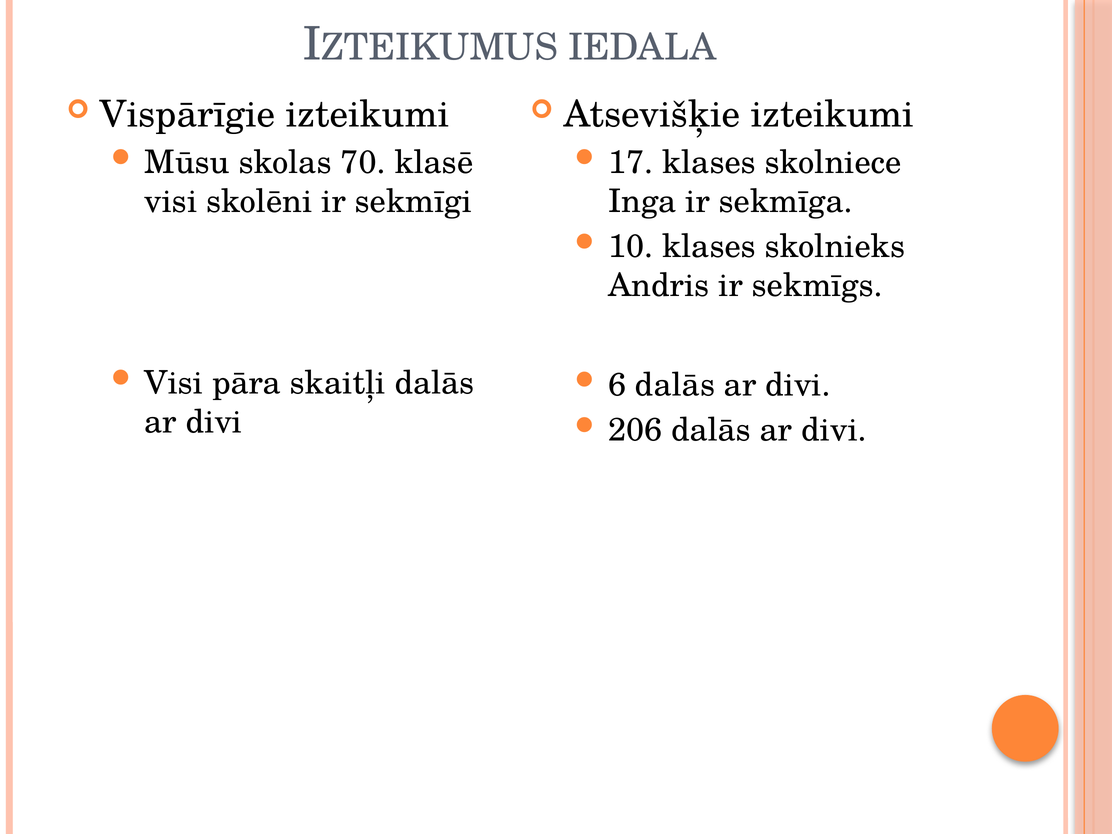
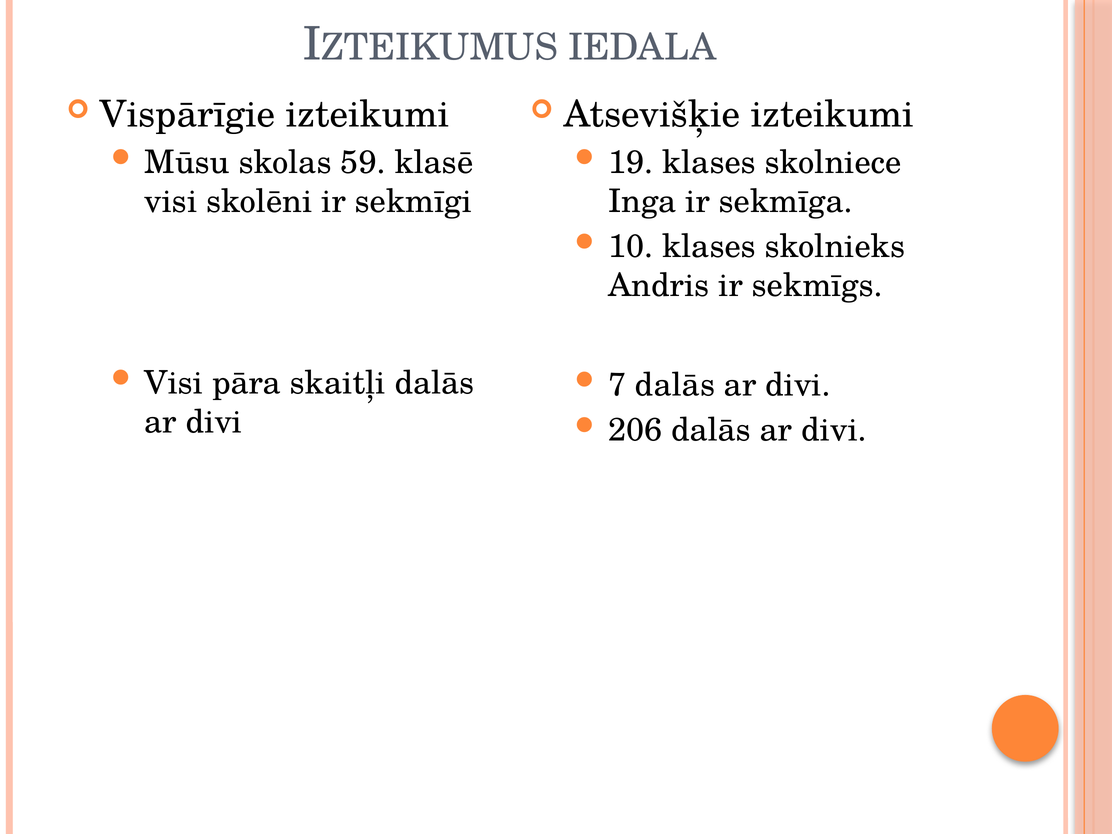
70: 70 -> 59 (363, 162)
17: 17 -> 19 (631, 162)
6: 6 -> 7 (617, 385)
